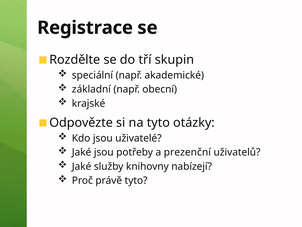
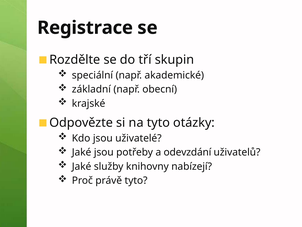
prezenční: prezenční -> odevzdání (187, 152)
